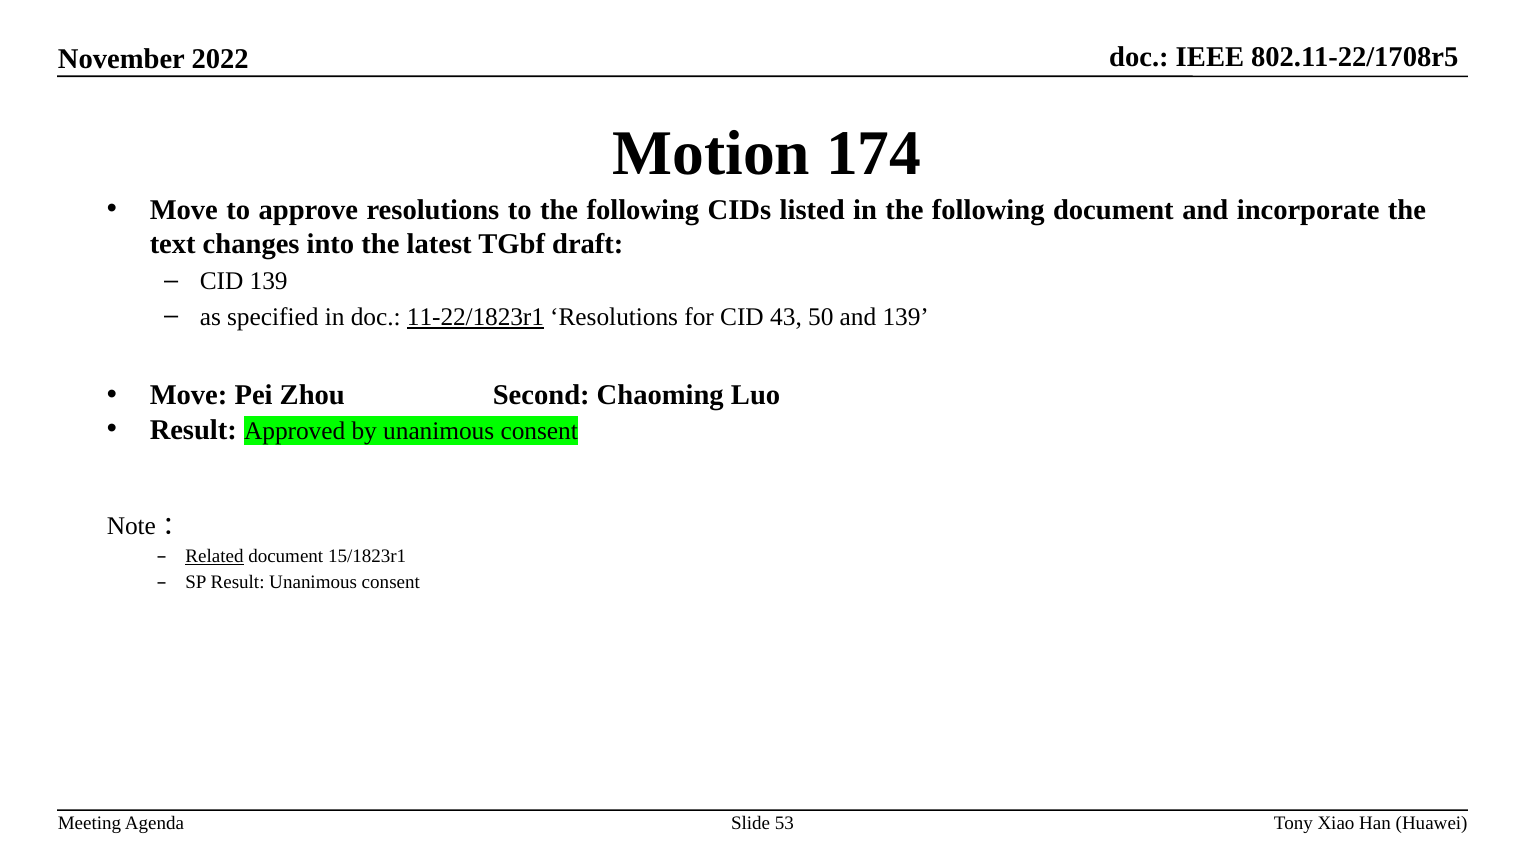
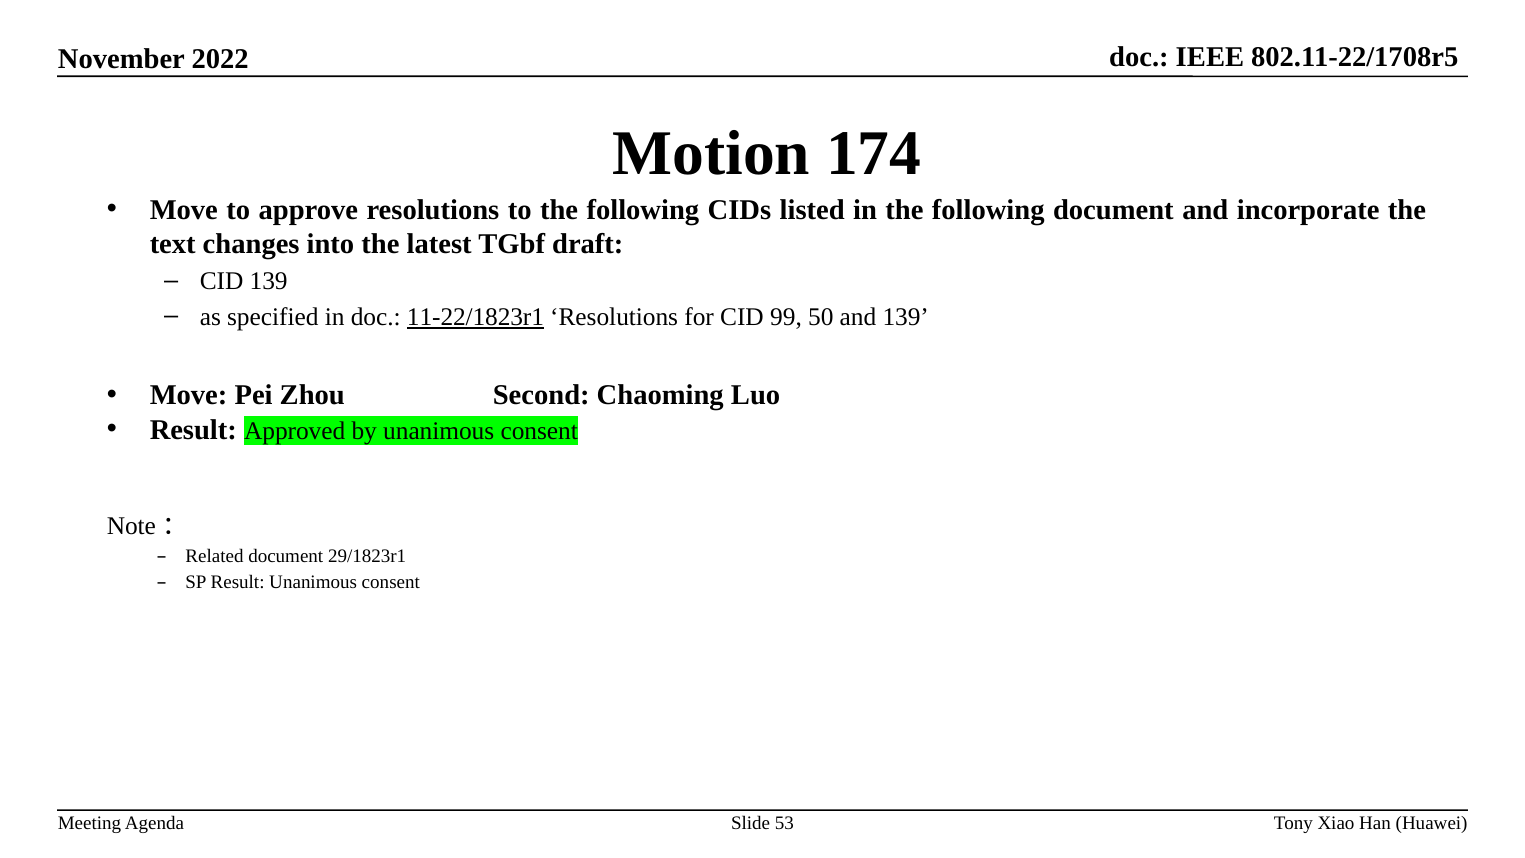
43: 43 -> 99 (786, 317)
Related underline: present -> none (215, 556)
15/1823r1: 15/1823r1 -> 29/1823r1 (367, 556)
